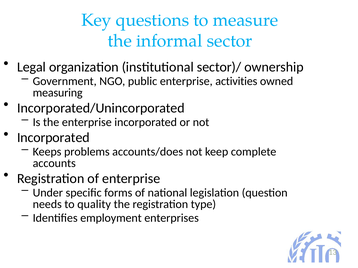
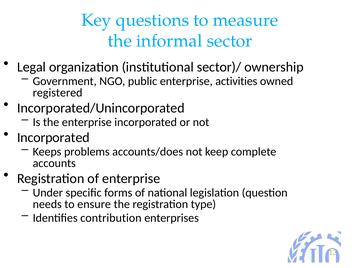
measuring: measuring -> registered (58, 93)
quality: quality -> ensure (94, 205)
employment: employment -> contribution (111, 218)
